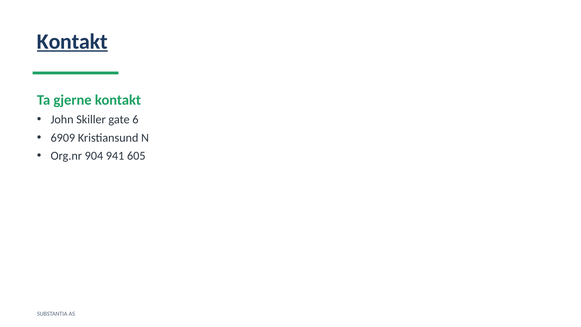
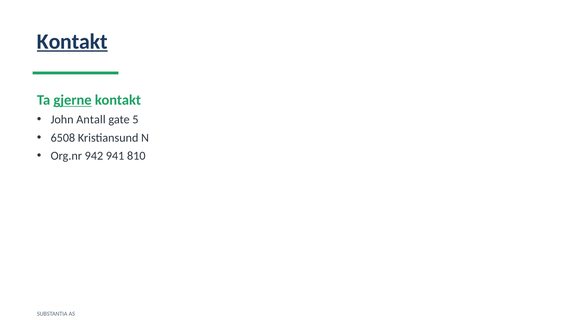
gjerne underline: none -> present (73, 100)
Skiller: Skiller -> Antall (91, 119)
6: 6 -> 5 (135, 119)
6909: 6909 -> 6508 (63, 138)
904: 904 -> 942 (94, 156)
605: 605 -> 810 (136, 156)
